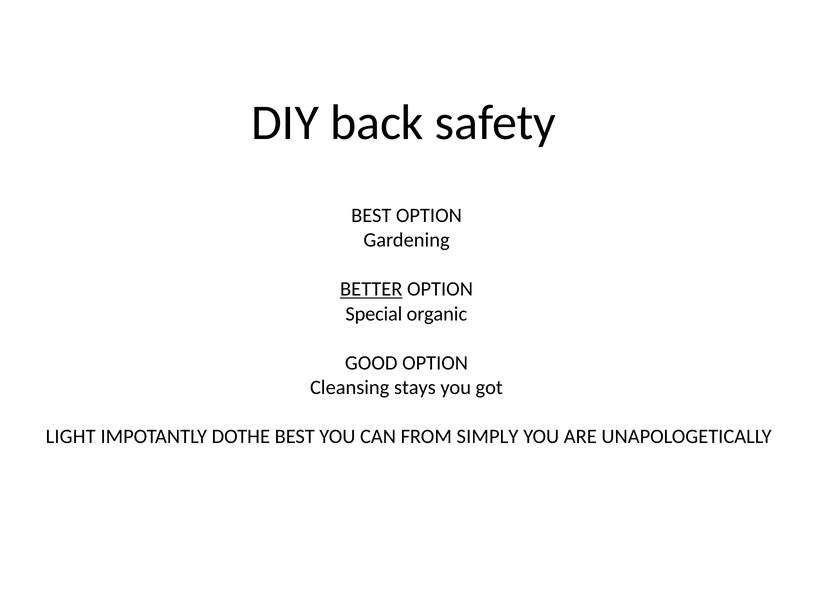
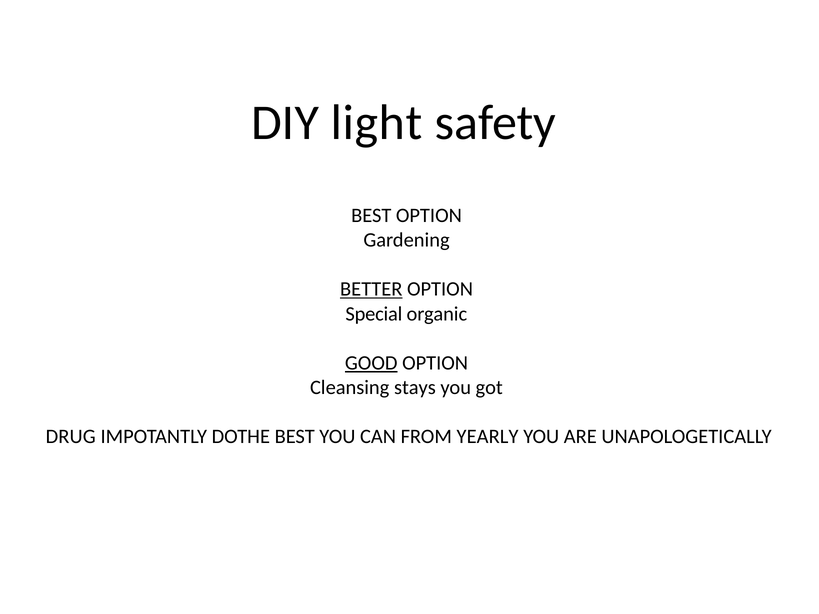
back: back -> light (377, 123)
GOOD underline: none -> present (371, 363)
LIGHT: LIGHT -> DRUG (71, 437)
SIMPLY: SIMPLY -> YEARLY (488, 437)
